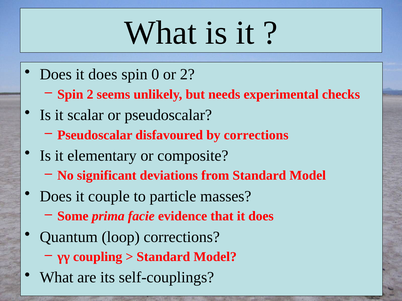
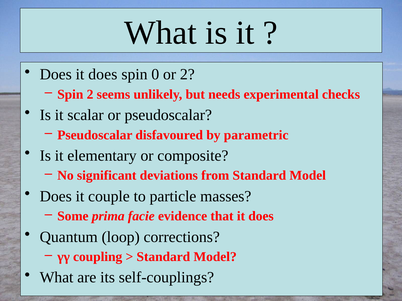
by corrections: corrections -> parametric (256, 135)
